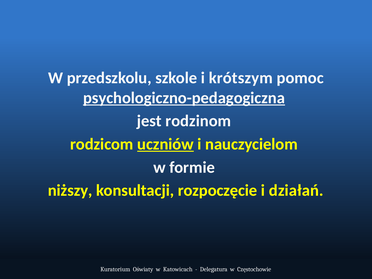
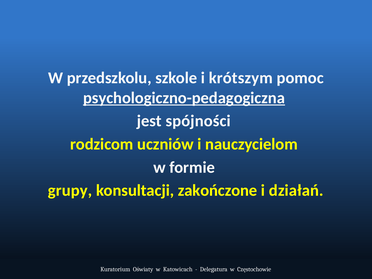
rodzinom: rodzinom -> spójności (198, 121)
uczniów underline: present -> none (165, 144)
niższy: niższy -> grupy (70, 191)
rozpoczęcie: rozpoczęcie -> zakończone (218, 191)
